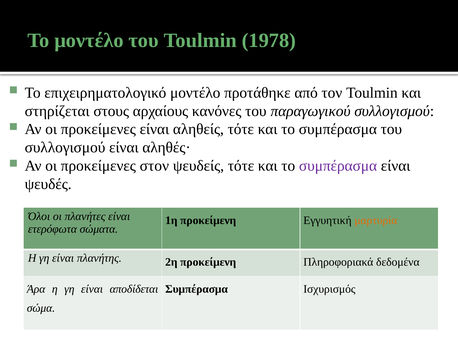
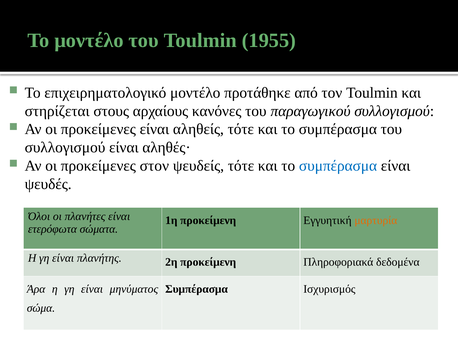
1978: 1978 -> 1955 (269, 41)
συμπέρασμα colour: purple -> blue (338, 166)
αποδίδεται: αποδίδεται -> μηνύματος (134, 289)
